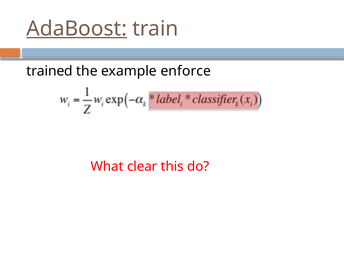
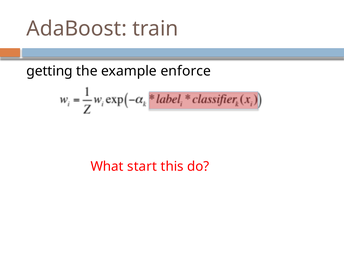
AdaBoost underline: present -> none (77, 29)
trained: trained -> getting (50, 71)
clear: clear -> start (142, 167)
